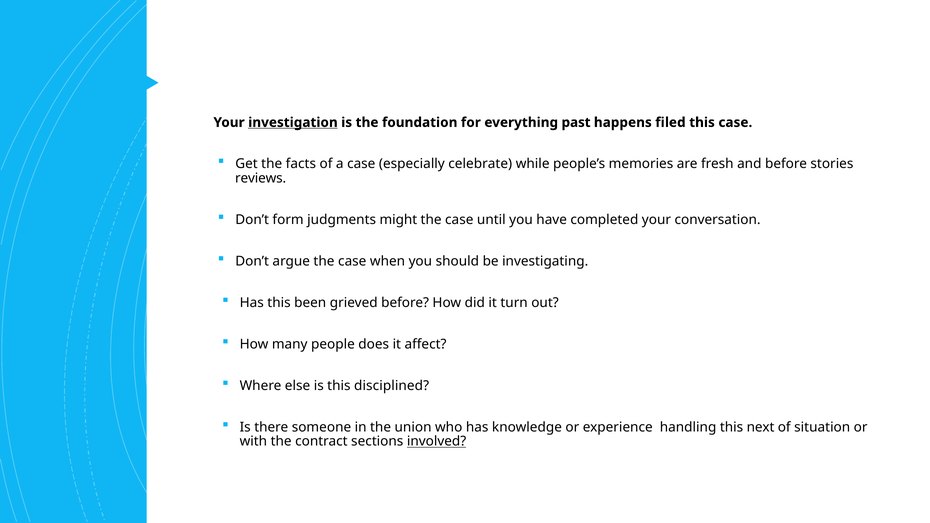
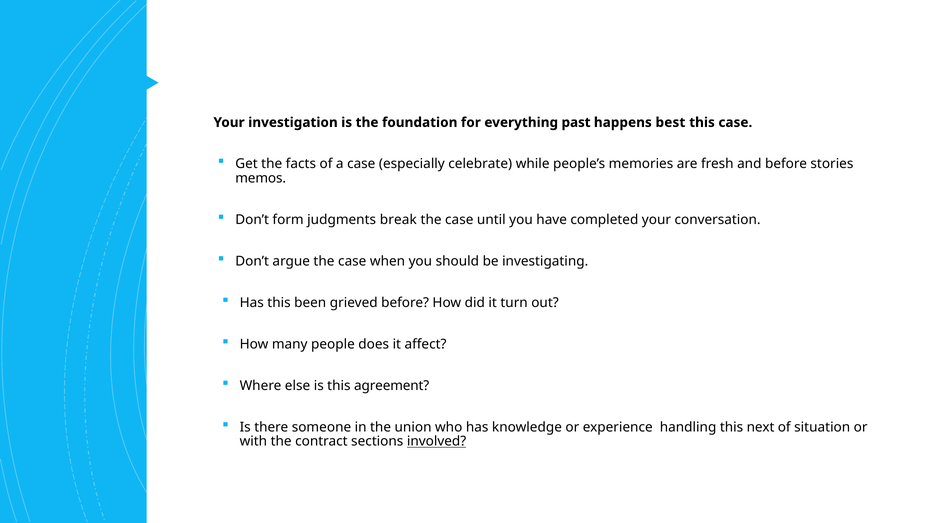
investigation underline: present -> none (293, 122)
filed: filed -> best (670, 122)
reviews: reviews -> memos (261, 178)
might: might -> break (398, 220)
disciplined: disciplined -> agreement (392, 386)
